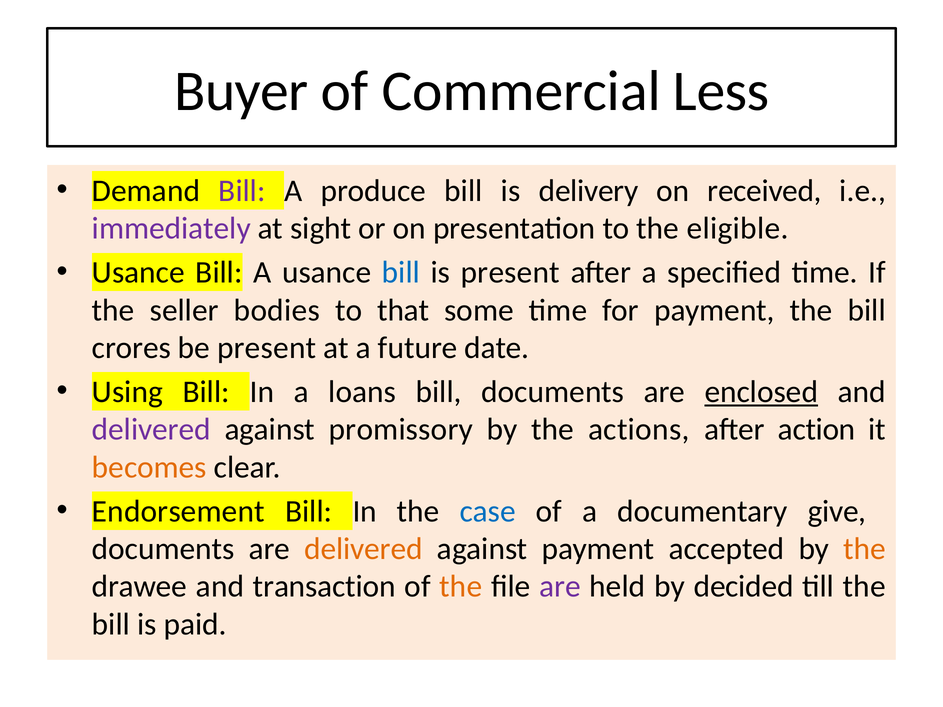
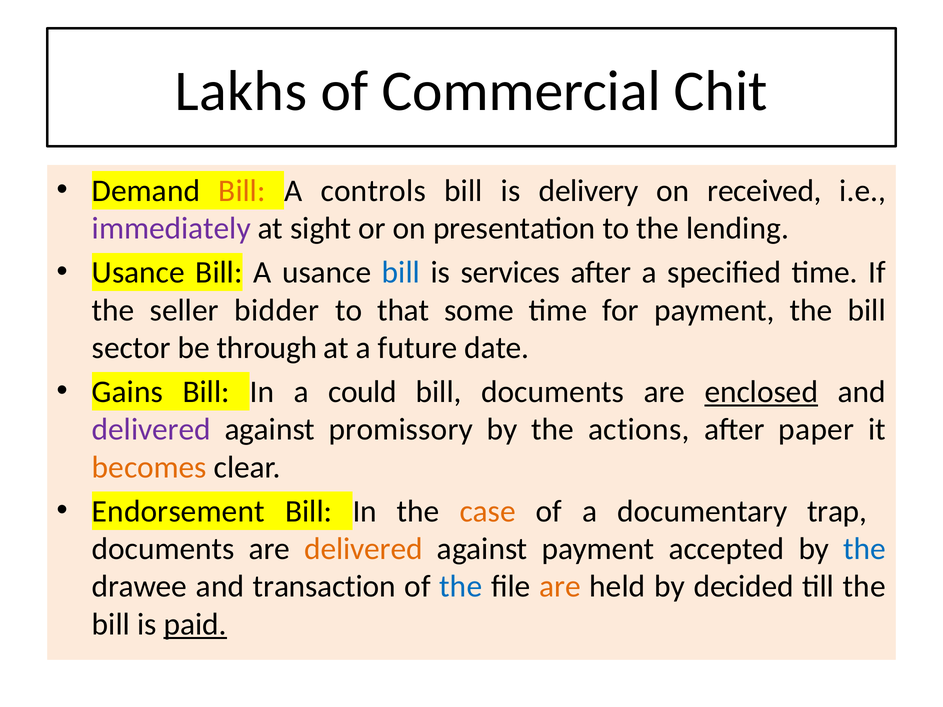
Buyer: Buyer -> Lakhs (241, 91)
Less: Less -> Chit (721, 91)
Bill colour: purple -> orange (242, 191)
produce: produce -> controls (373, 191)
eligible: eligible -> lending (738, 229)
is present: present -> services (510, 273)
bodies: bodies -> bidder (277, 310)
crores: crores -> sector (131, 348)
be present: present -> through (267, 348)
Using: Using -> Gains (127, 392)
loans: loans -> could (362, 392)
action: action -> paper (816, 430)
case colour: blue -> orange (488, 511)
give: give -> trap (837, 511)
the colour: orange -> blue (865, 549)
the colour: orange -> blue (461, 587)
are colour: purple -> orange (560, 587)
paid underline: none -> present (195, 625)
